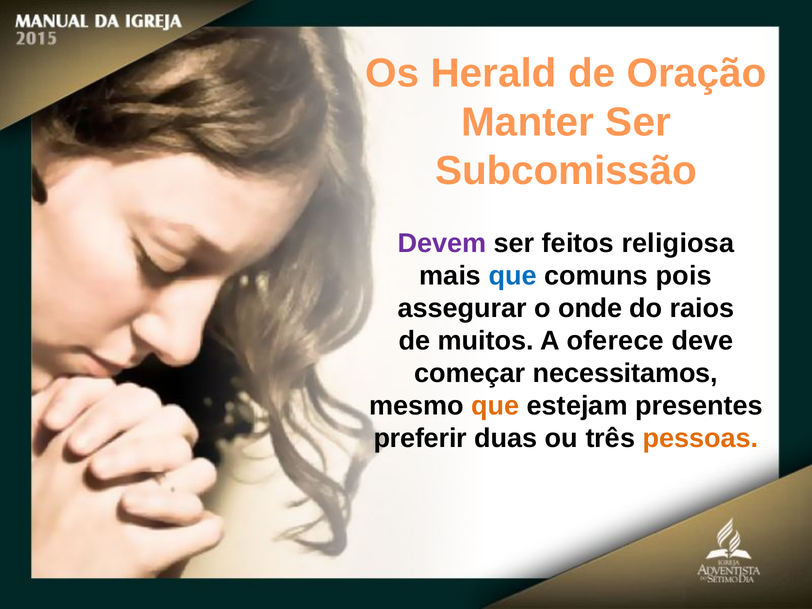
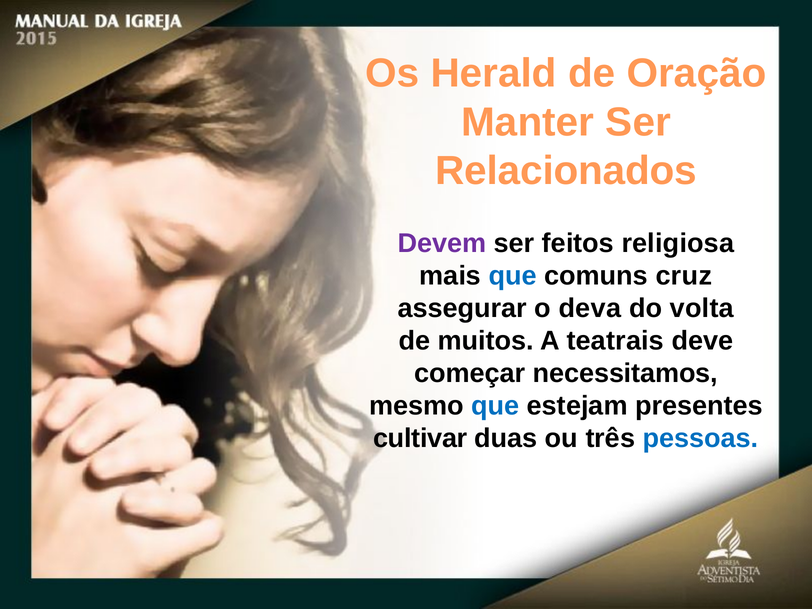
Subcomissão: Subcomissão -> Relacionados (566, 171)
pois: pois -> cruz (684, 276)
onde: onde -> deva (590, 308)
raios: raios -> volta (702, 308)
oferece: oferece -> teatrais (615, 341)
que colour: orange -> blue (495, 406)
preferir: preferir -> cultivar (420, 438)
pessoas colour: orange -> blue (701, 438)
